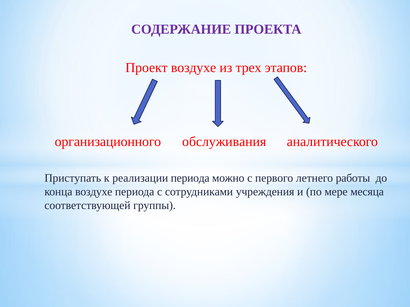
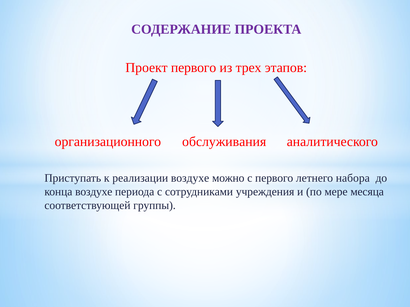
Проект воздухе: воздухе -> первого (194, 68)
реализации периода: периода -> воздухе (190, 178)
работы: работы -> набора (353, 178)
